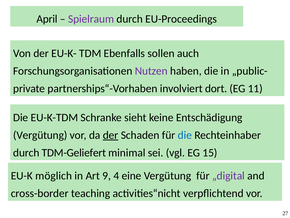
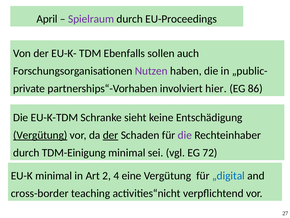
dort: dort -> hier (216, 88)
11: 11 -> 86 (255, 88)
Vergütung underline: none -> present (40, 135)
die colour: blue -> purple (185, 135)
TDM-Geliefert: TDM-Geliefert -> TDM-Einigung (74, 152)
15: 15 -> 72 (210, 152)
EU-K möglich: möglich -> minimal (54, 175)
9: 9 -> 2 (107, 175)
„digital colour: purple -> blue (228, 175)
